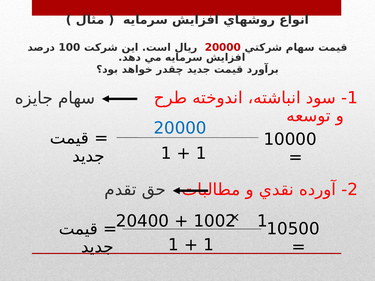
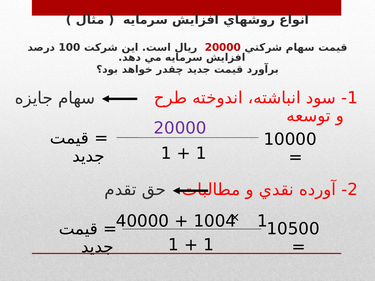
20000 colour: blue -> purple (180, 128)
20400: 20400 -> 40000 (142, 221)
1002: 1002 -> 1004 (215, 221)
